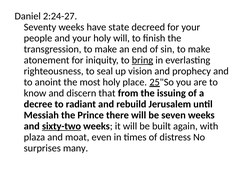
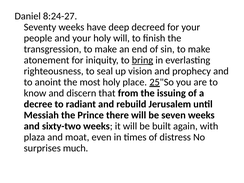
2:24-27: 2:24-27 -> 8:24-27 (60, 16)
state: state -> deep (119, 27)
sixty-two underline: present -> none (61, 126)
many: many -> much (76, 148)
